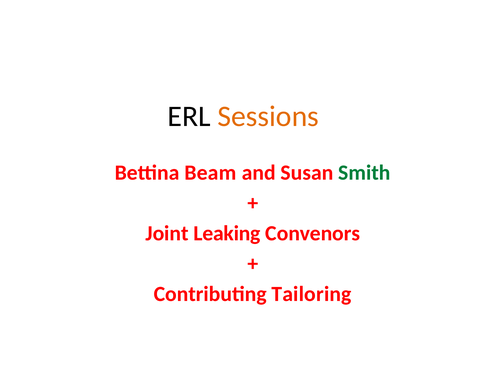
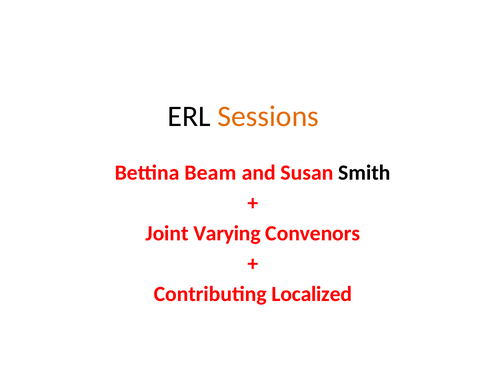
Smith colour: green -> black (364, 173)
Leaking: Leaking -> Varying (227, 233)
Tailoring: Tailoring -> Localized (312, 294)
